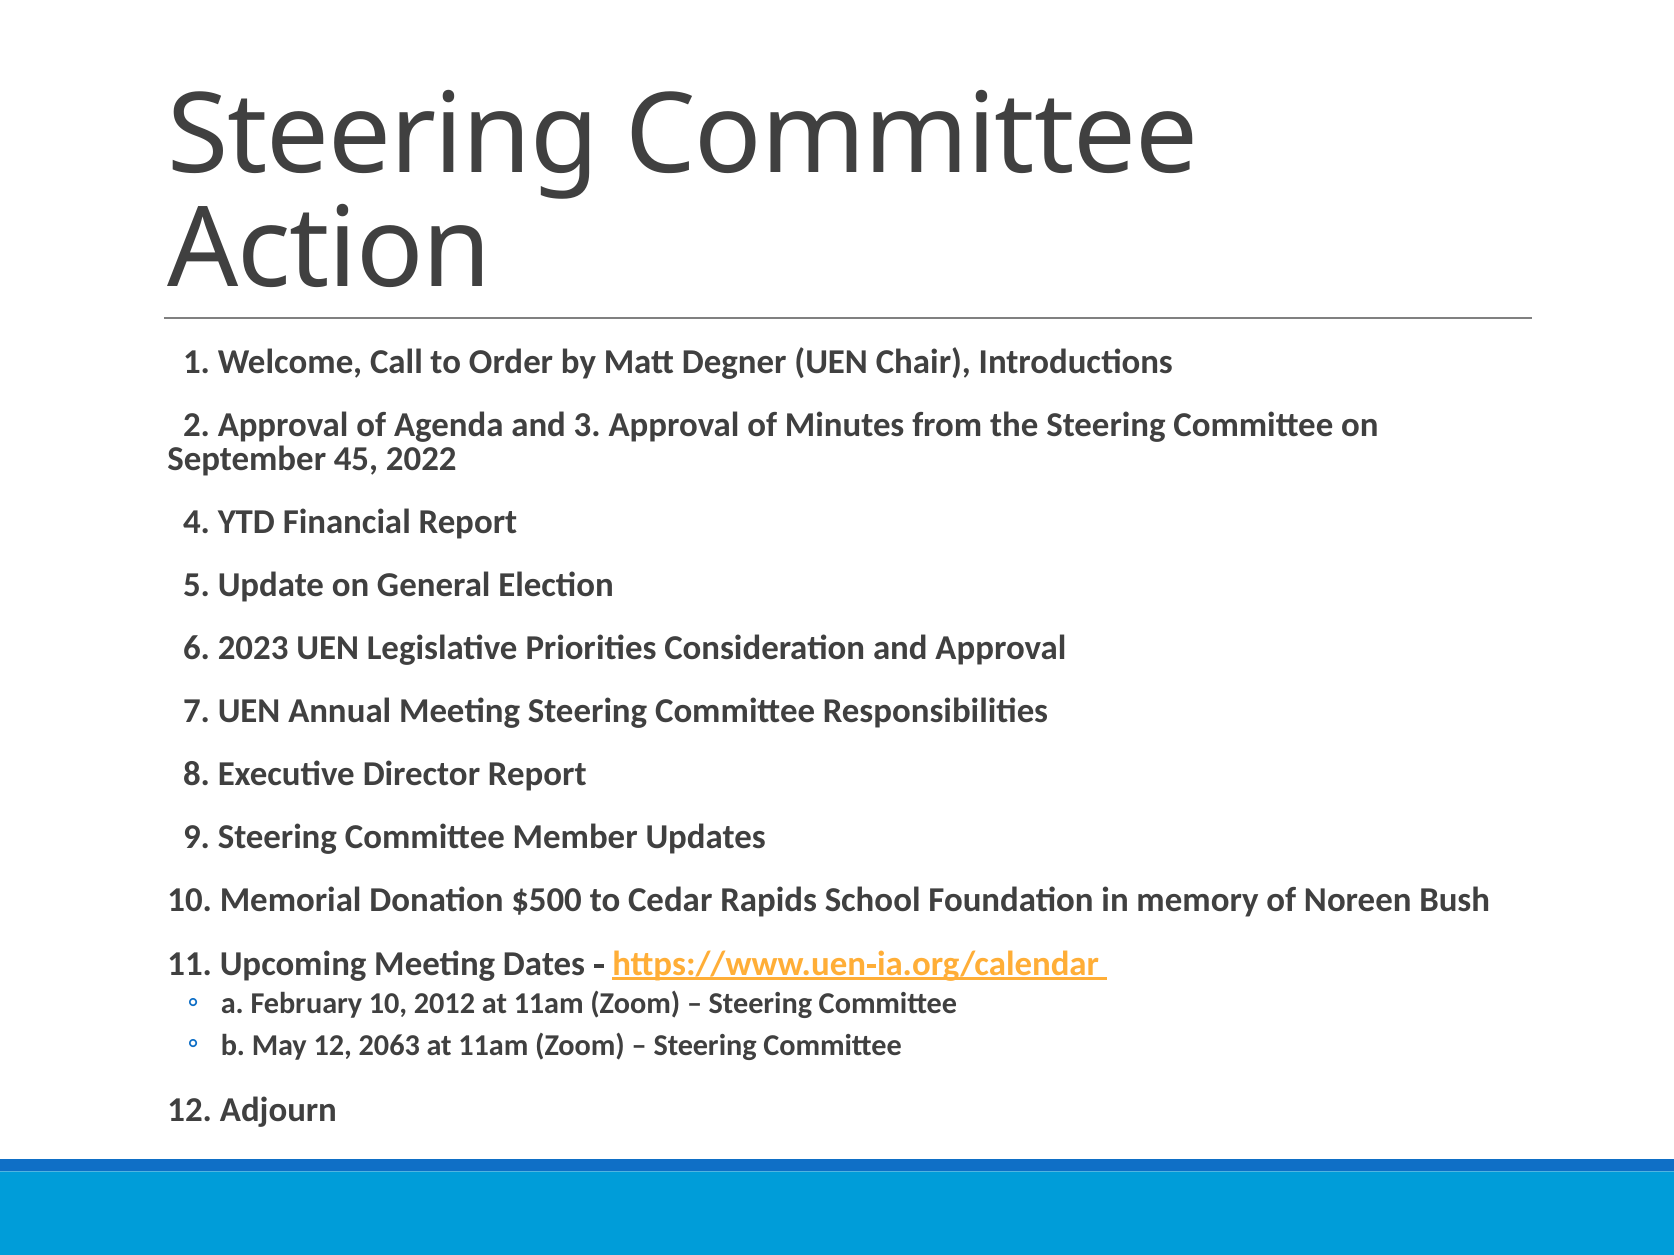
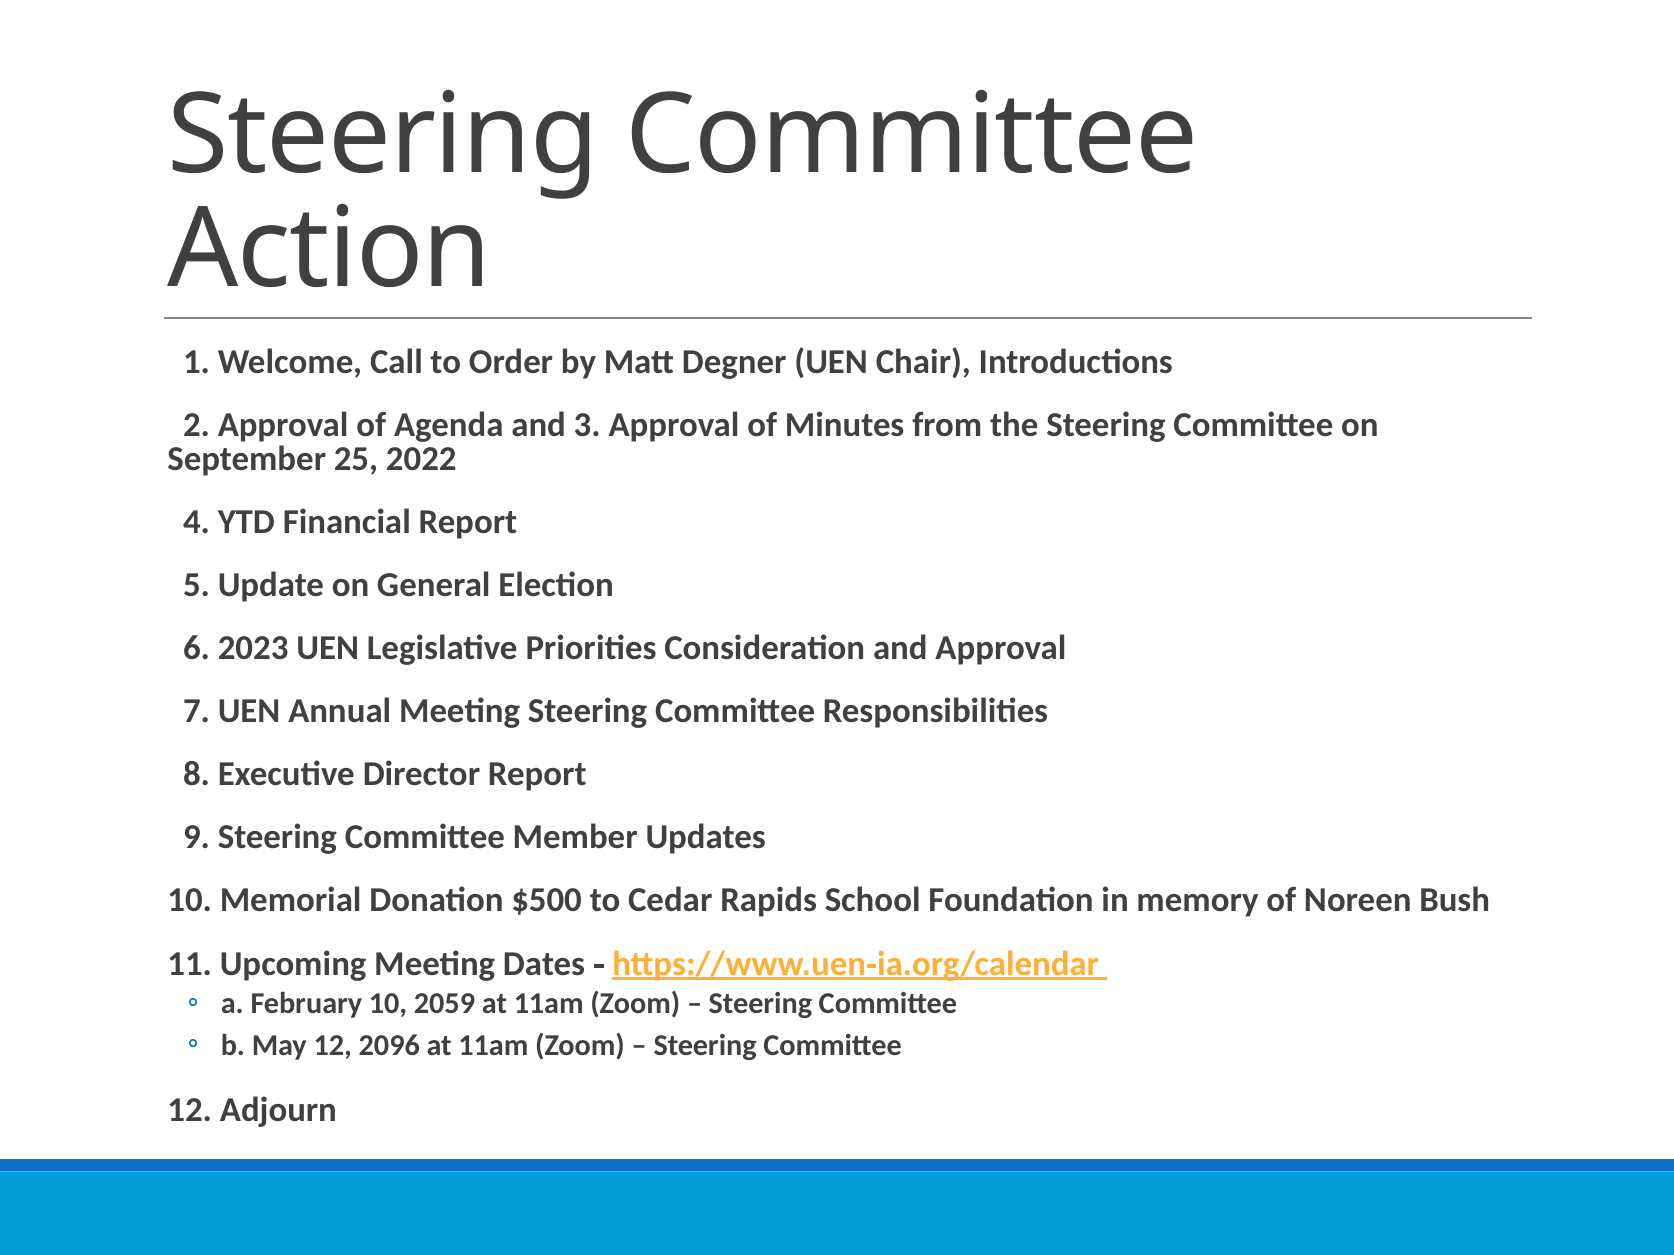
45: 45 -> 25 (356, 459)
2012: 2012 -> 2059 (445, 1004)
2063: 2063 -> 2096 (389, 1046)
